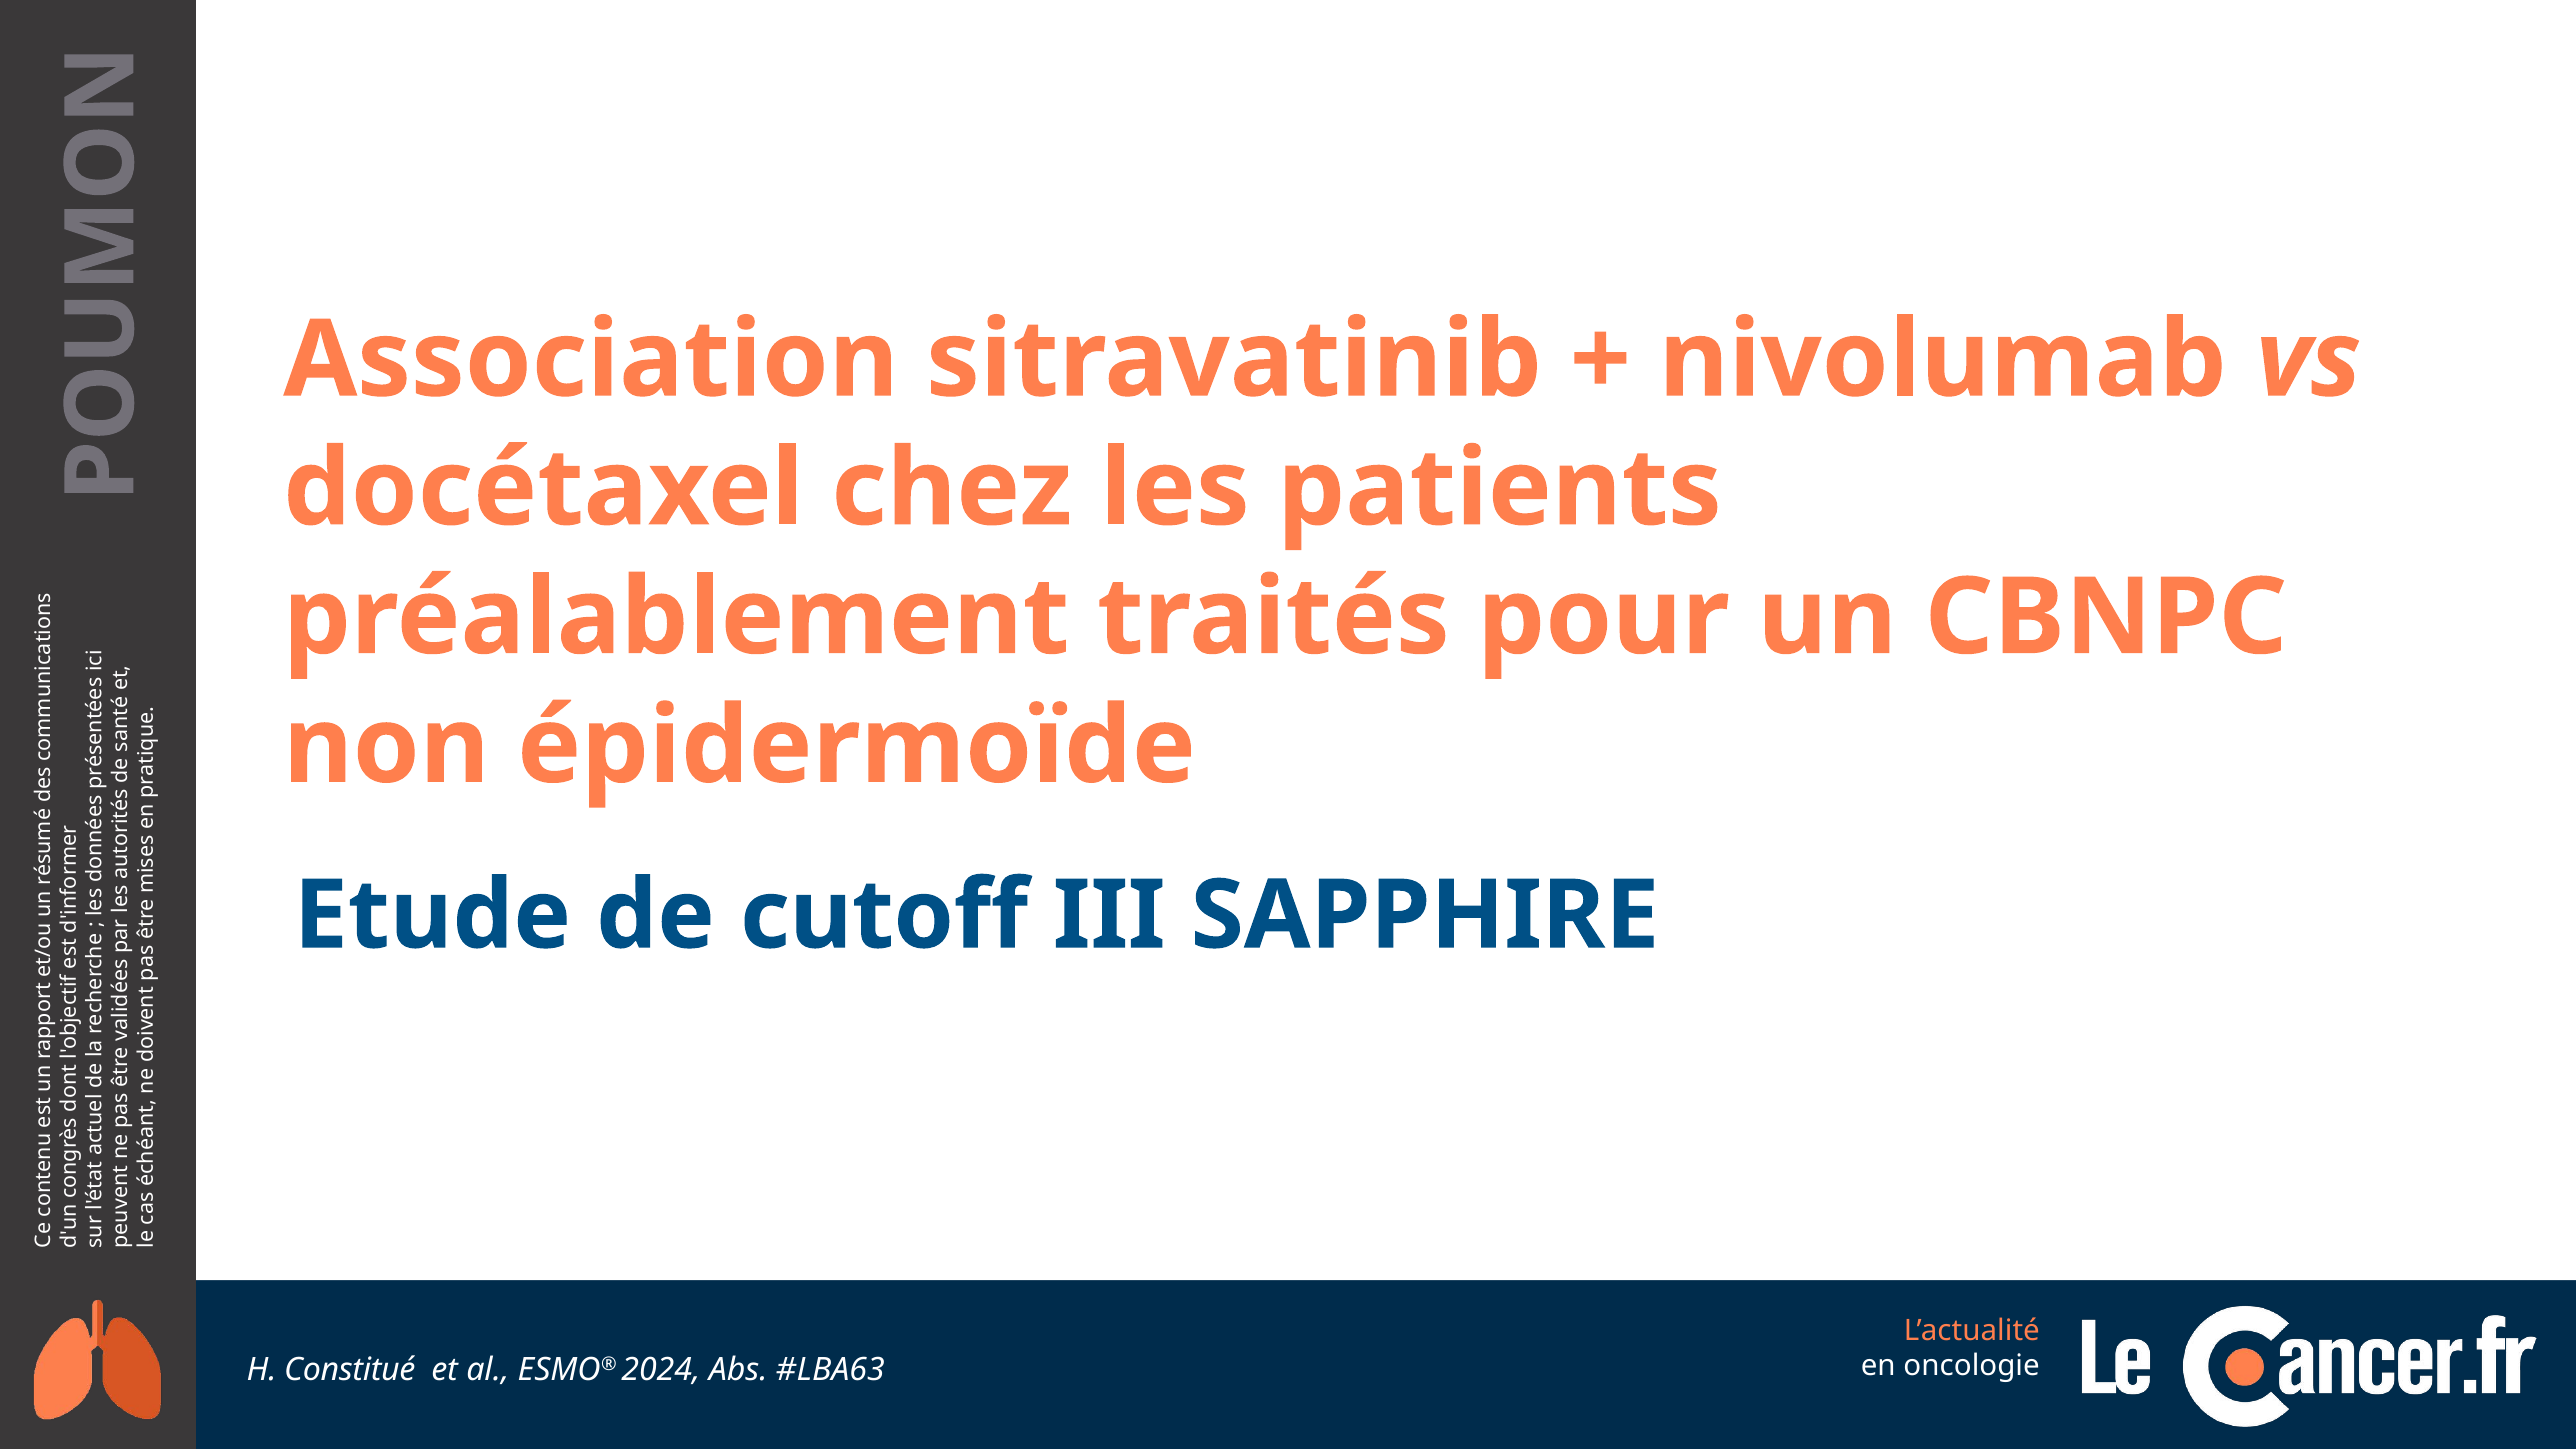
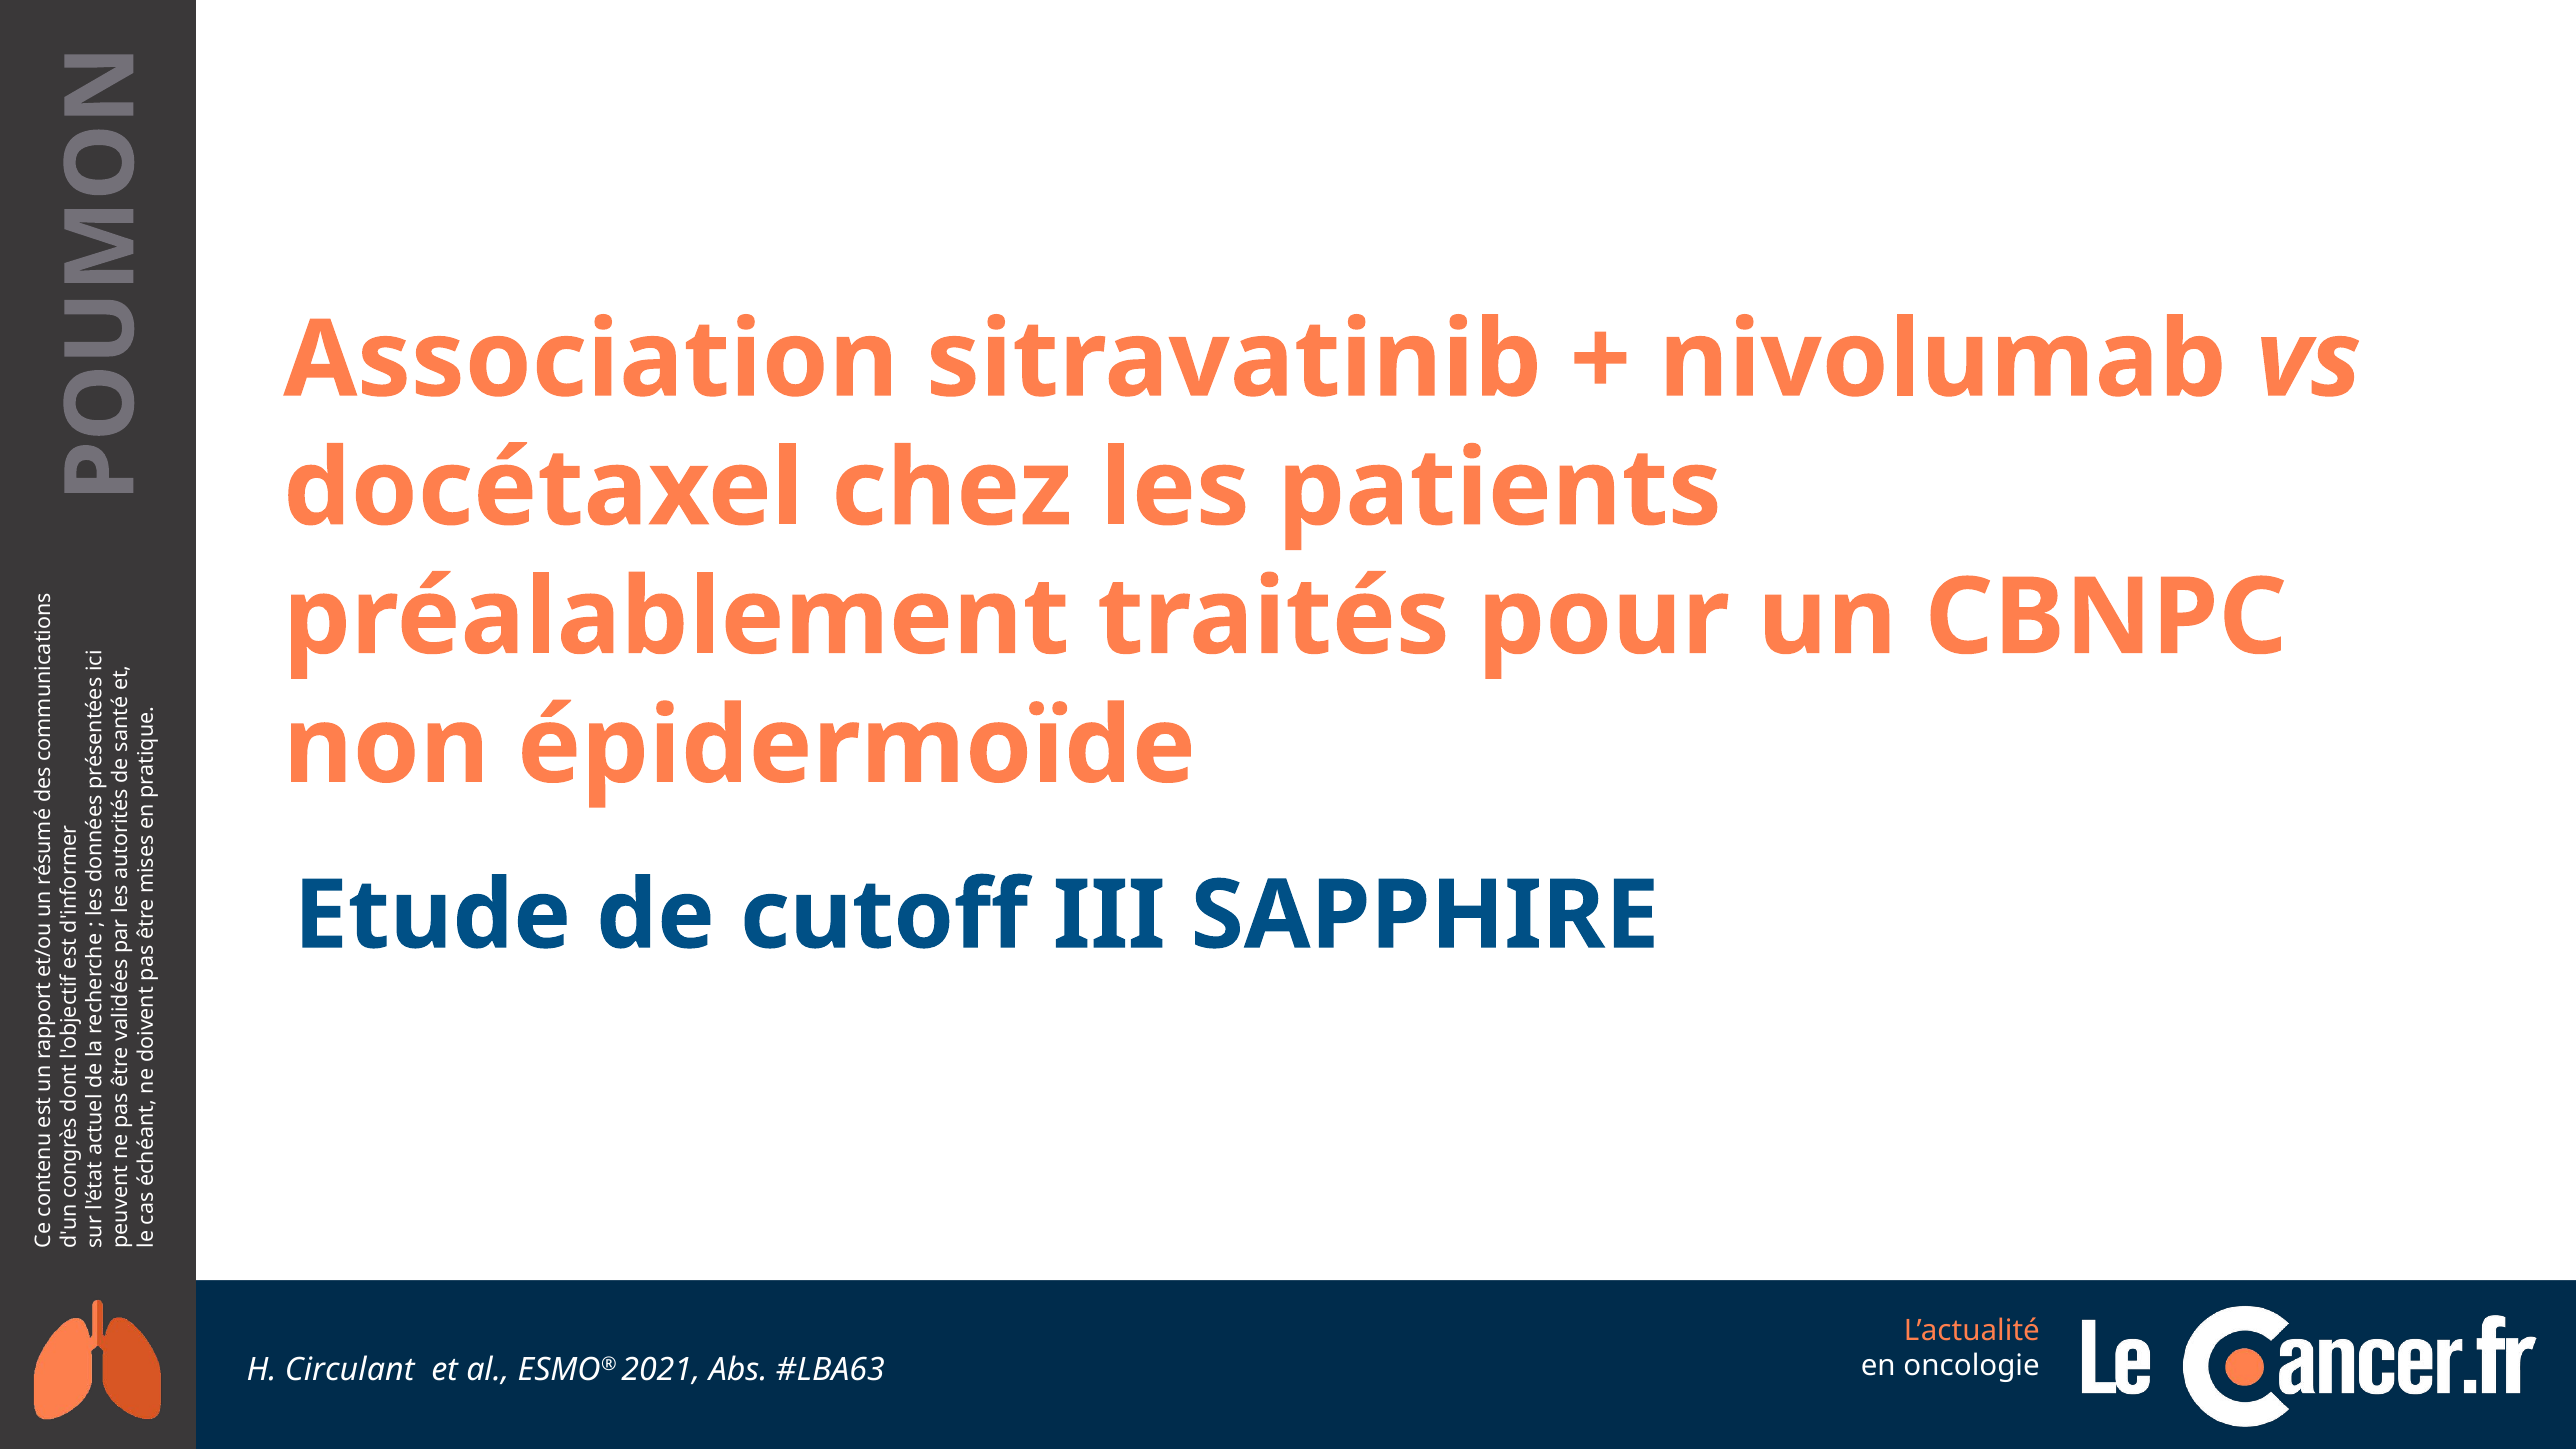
Constitué: Constitué -> Circulant (350, 1370)
2024: 2024 -> 2021 (661, 1370)
